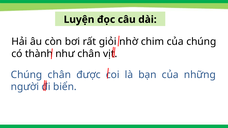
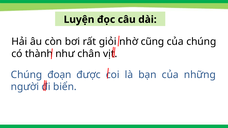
chim: chim -> cũng (152, 42)
Chúng chân: chân -> đoạn (59, 75)
